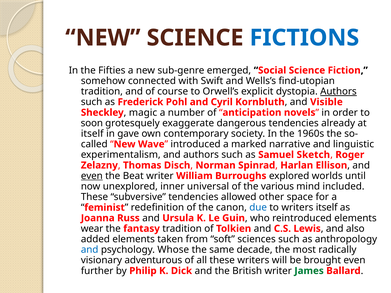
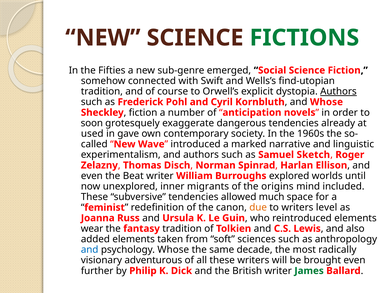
FICTIONS colour: blue -> green (304, 38)
and Visible: Visible -> Whose (326, 102)
magic: magic -> fiction (143, 113)
itself: itself -> used (92, 134)
even underline: present -> none (92, 176)
universal: universal -> migrants (208, 187)
various: various -> origins (277, 187)
other: other -> much (272, 197)
due colour: blue -> orange (258, 208)
writers itself: itself -> level (327, 208)
